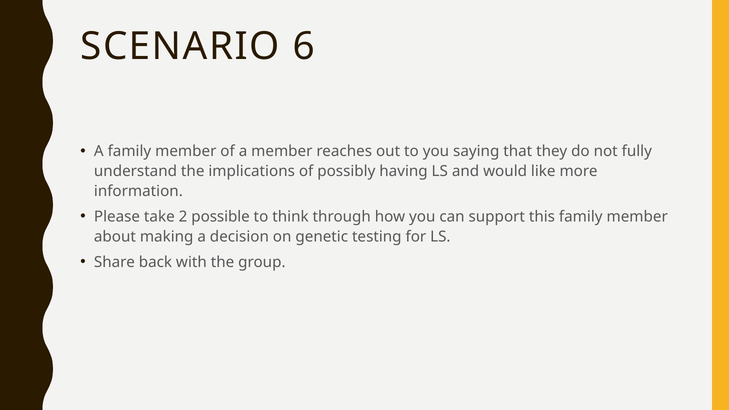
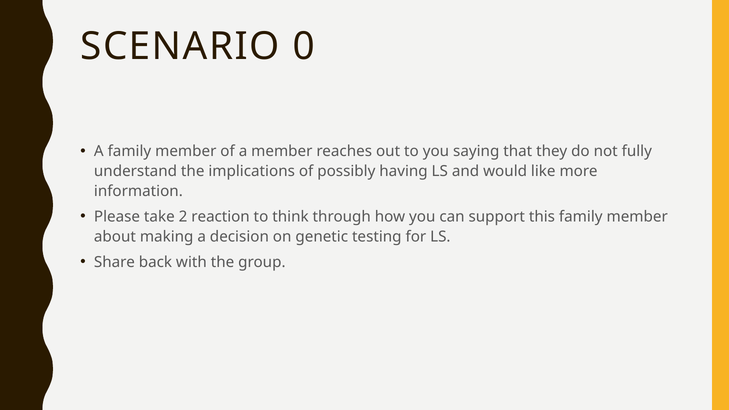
6: 6 -> 0 (304, 46)
possible: possible -> reaction (221, 217)
